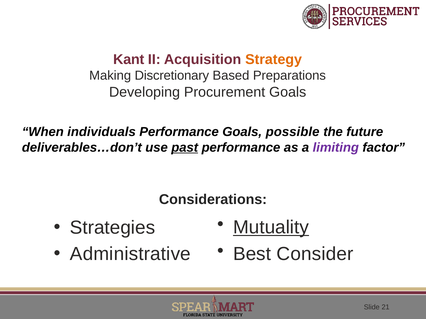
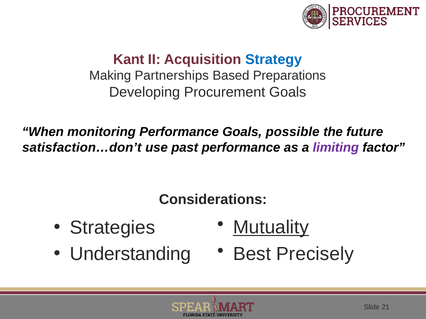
Strategy colour: orange -> blue (274, 60)
Discretionary: Discretionary -> Partnerships (172, 76)
individuals: individuals -> monitoring (102, 132)
deliverables…don’t: deliverables…don’t -> satisfaction…don’t (82, 148)
past underline: present -> none (185, 148)
Consider: Consider -> Precisely (315, 254)
Administrative: Administrative -> Understanding (131, 254)
